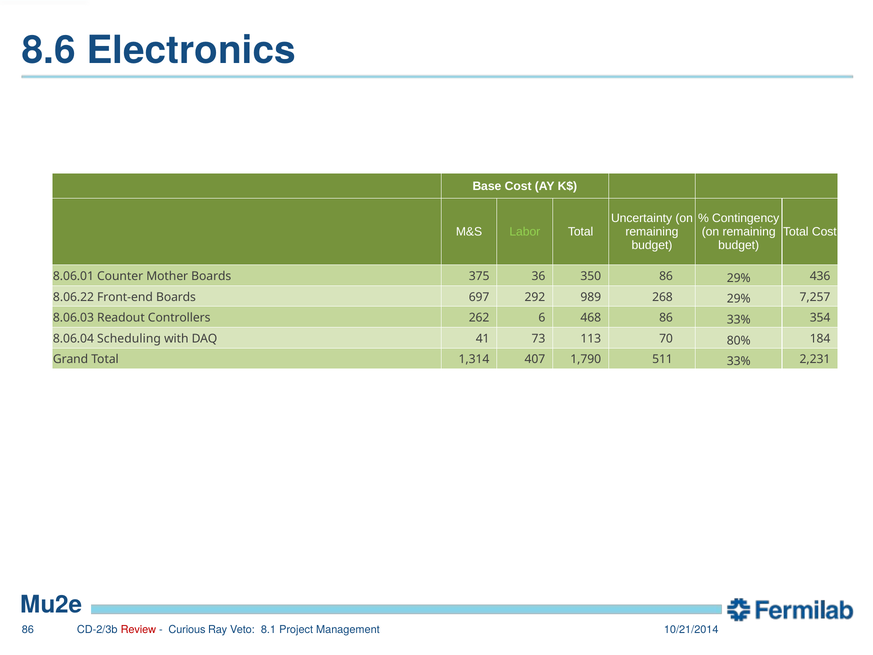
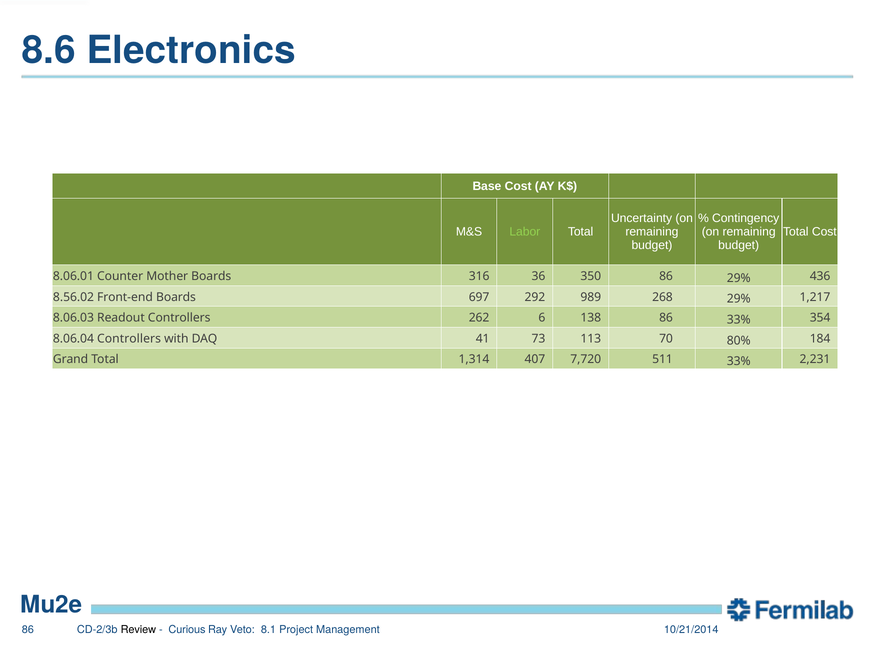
375: 375 -> 316 (479, 276)
8.06.22: 8.06.22 -> 8.56.02 (74, 297)
7,257: 7,257 -> 1,217 (815, 297)
468: 468 -> 138 (591, 318)
8.06.04 Scheduling: Scheduling -> Controllers (129, 339)
1,790: 1,790 -> 7,720 (586, 359)
Review colour: red -> black (138, 629)
